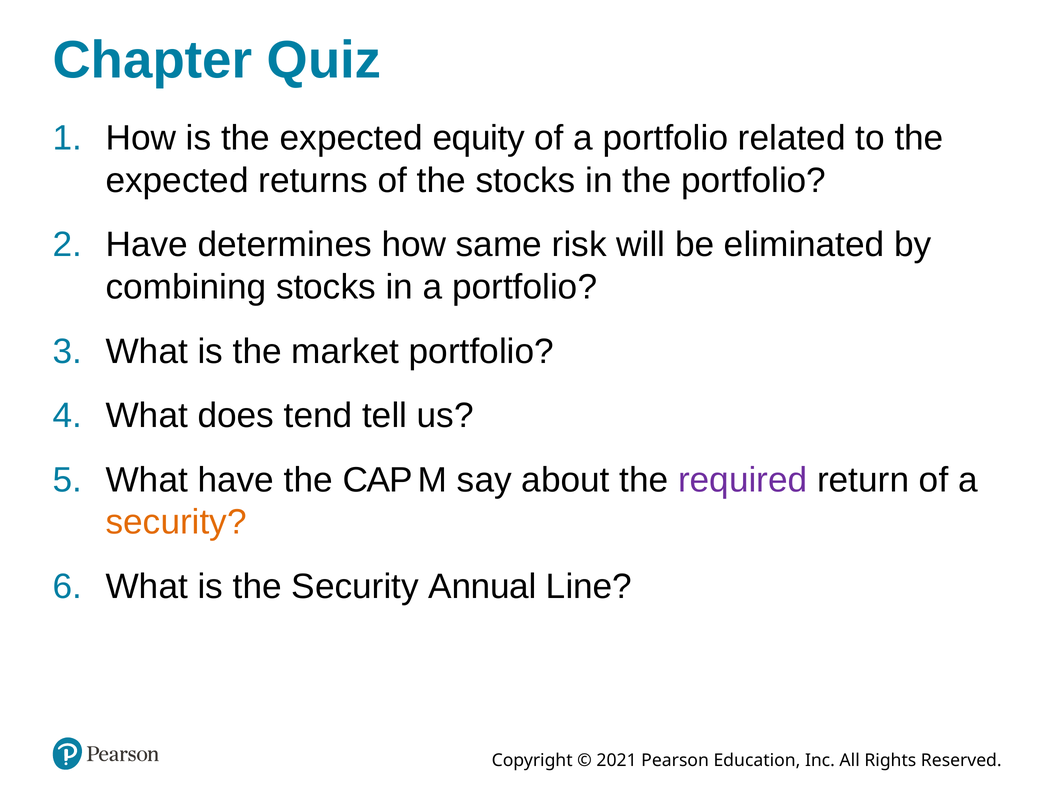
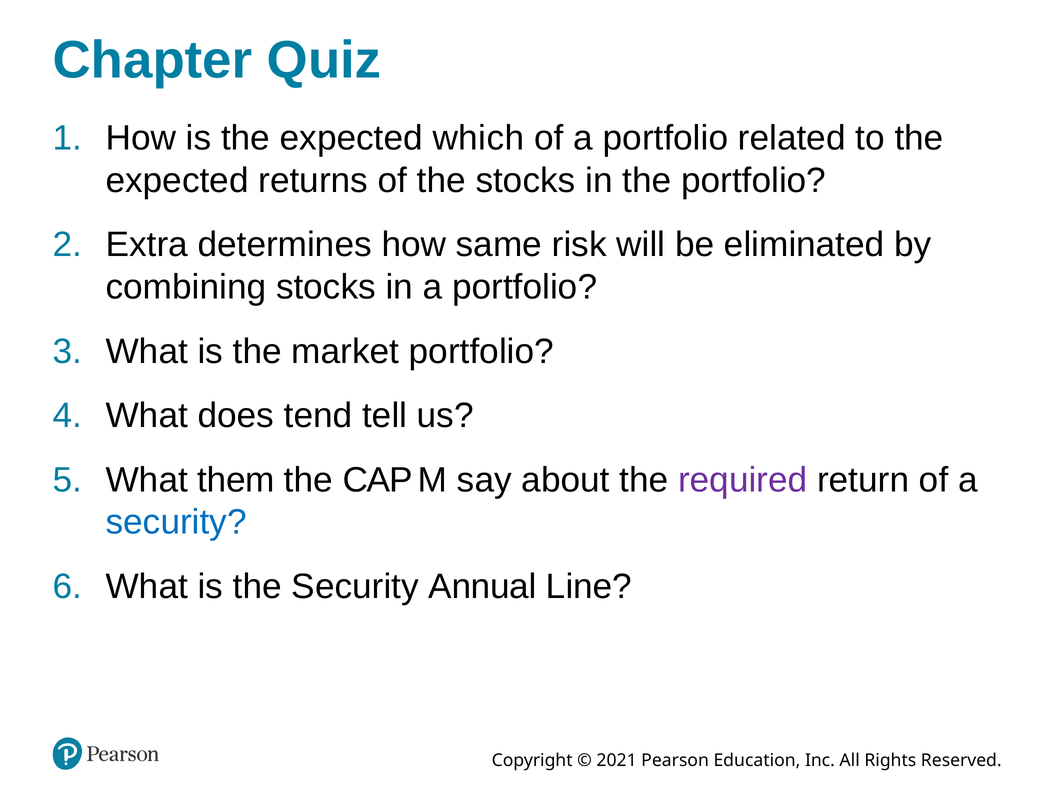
equity: equity -> which (478, 138)
Have: Have -> Extra (147, 245)
What have: have -> them (236, 480)
security colour: orange -> blue (176, 522)
